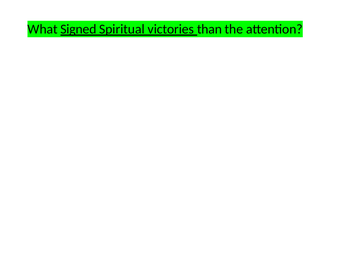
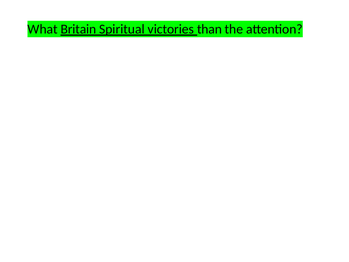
Signed: Signed -> Britain (78, 29)
